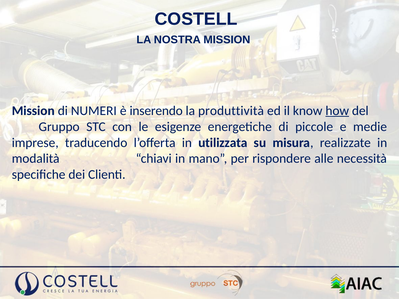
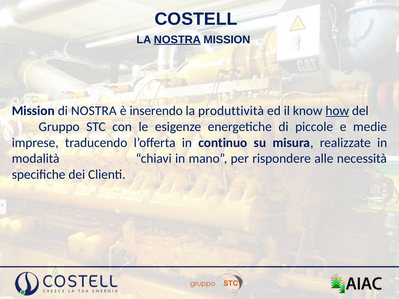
NOSTRA underline: none -> present (177, 40)
di NUMERI: NUMERI -> NOSTRA (94, 111)
utilizzata: utilizzata -> continuo (223, 143)
